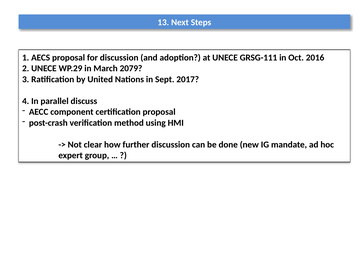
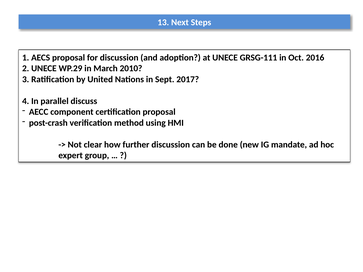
2079: 2079 -> 2010 (131, 69)
